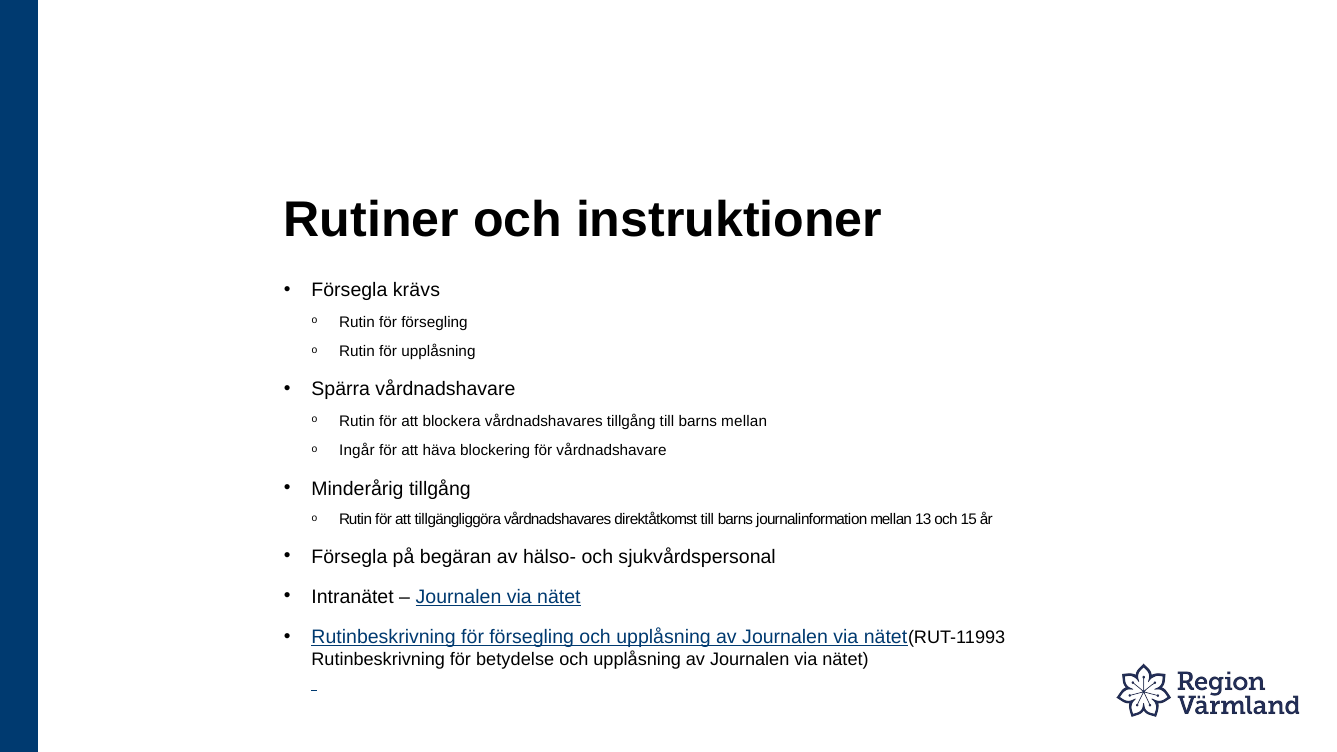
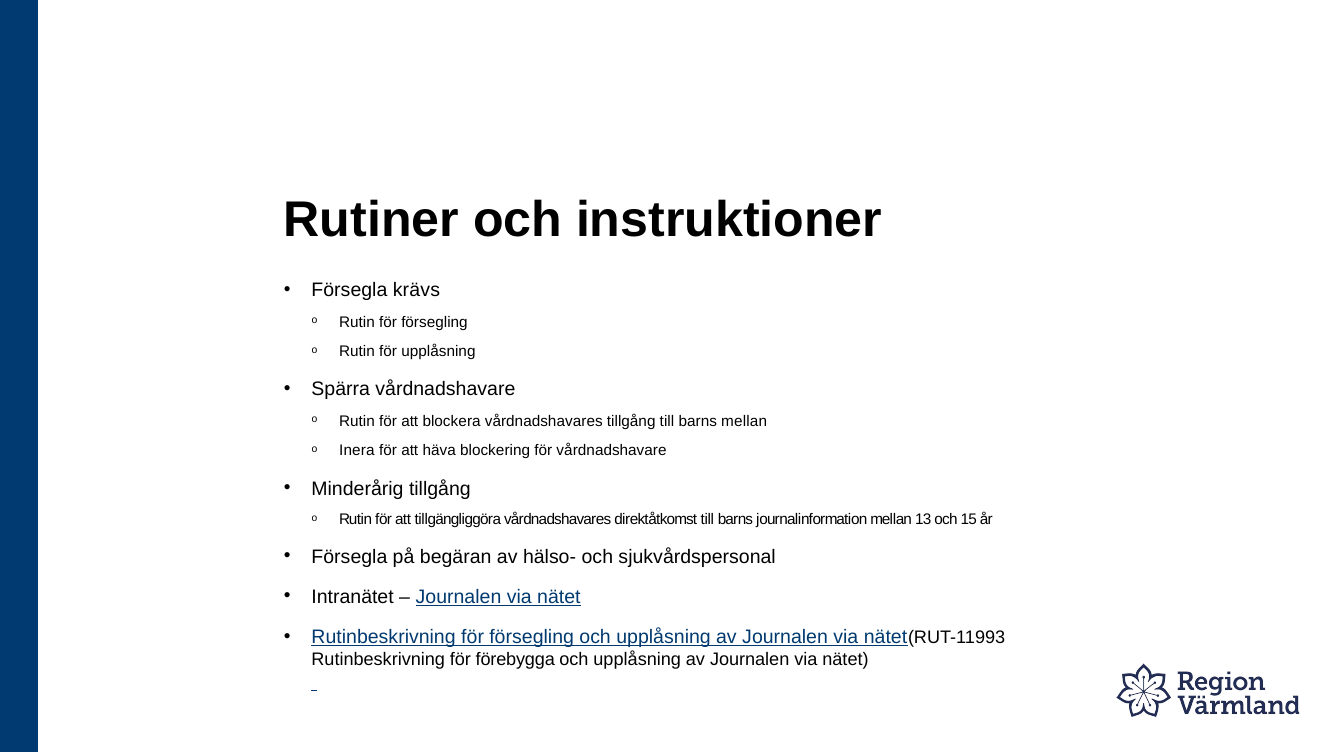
Ingår: Ingår -> Inera (357, 451)
betydelse: betydelse -> förebygga (515, 659)
